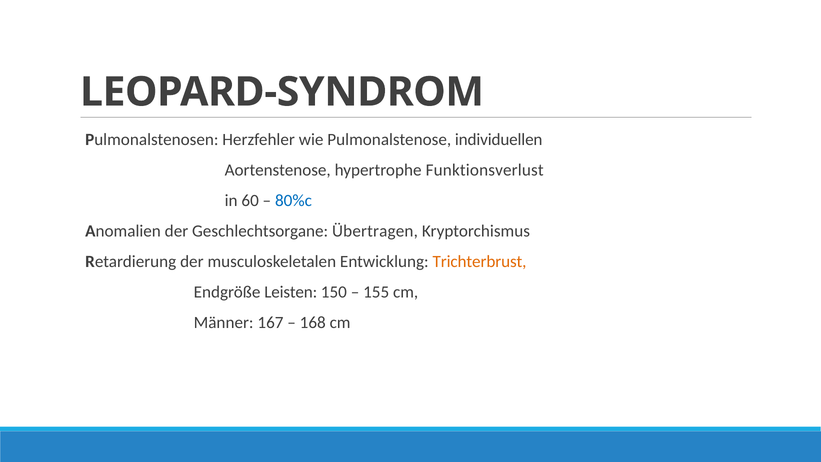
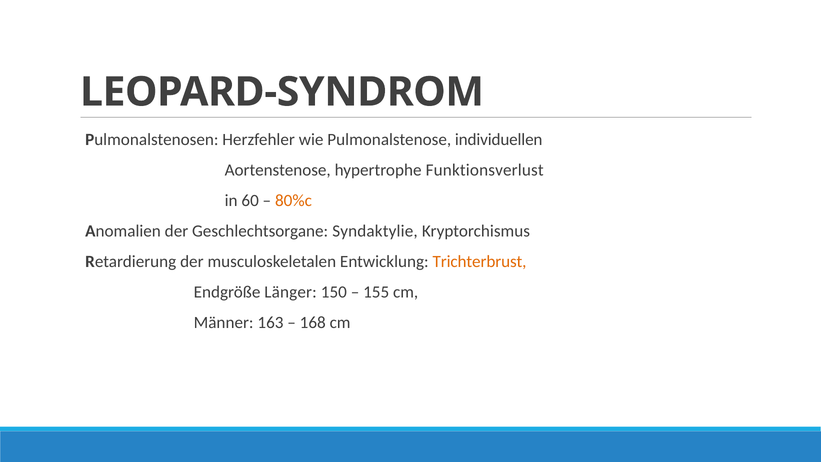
80%c colour: blue -> orange (293, 201)
Übertragen: Übertragen -> Syndaktylie (375, 231)
Leisten: Leisten -> Länger (291, 292)
167: 167 -> 163 (270, 323)
